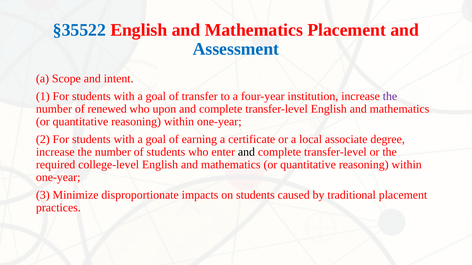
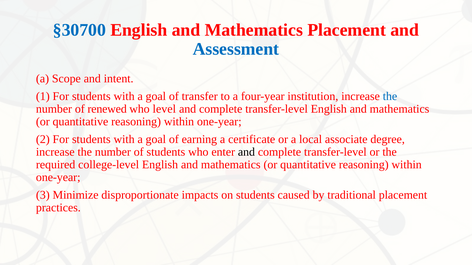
§35522: §35522 -> §30700 (79, 30)
the colour: purple -> blue (390, 96)
upon: upon -> level (164, 109)
